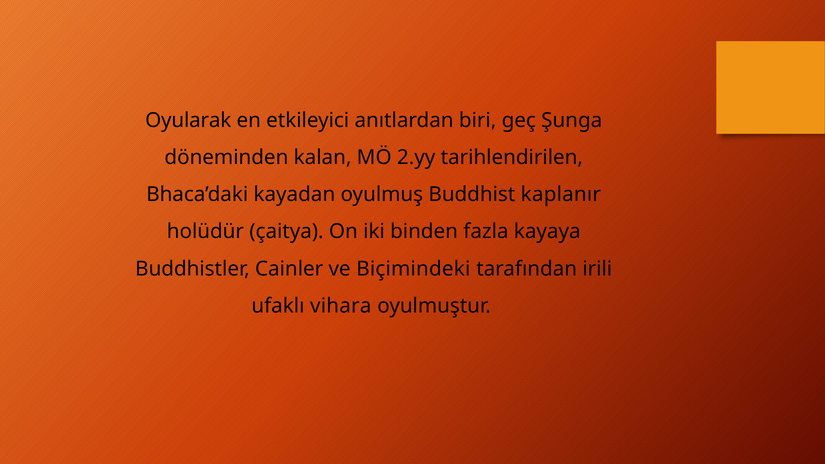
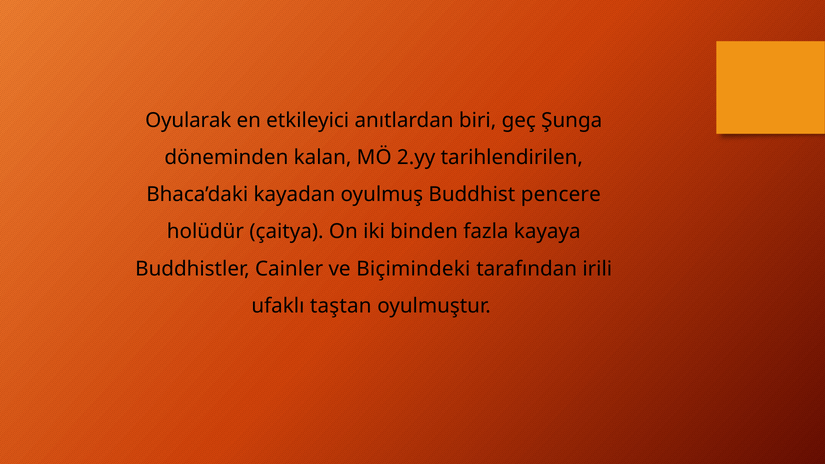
kaplanır: kaplanır -> pencere (561, 195)
vihara: vihara -> taştan (341, 306)
